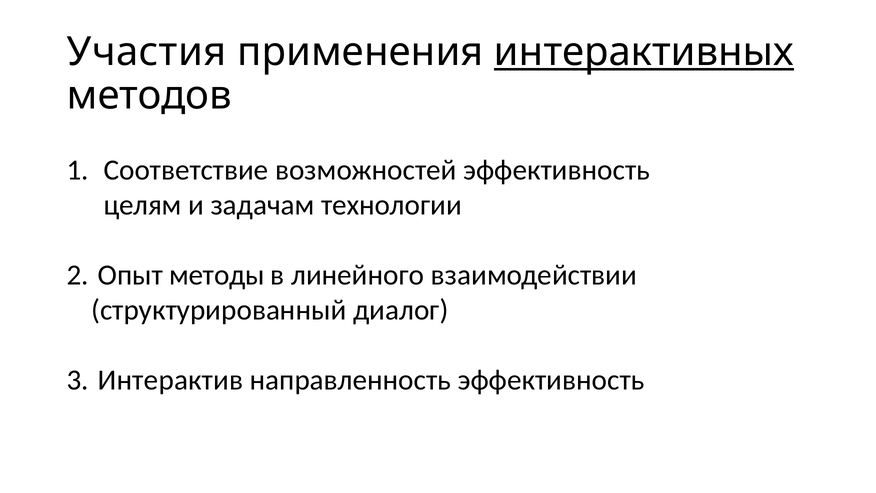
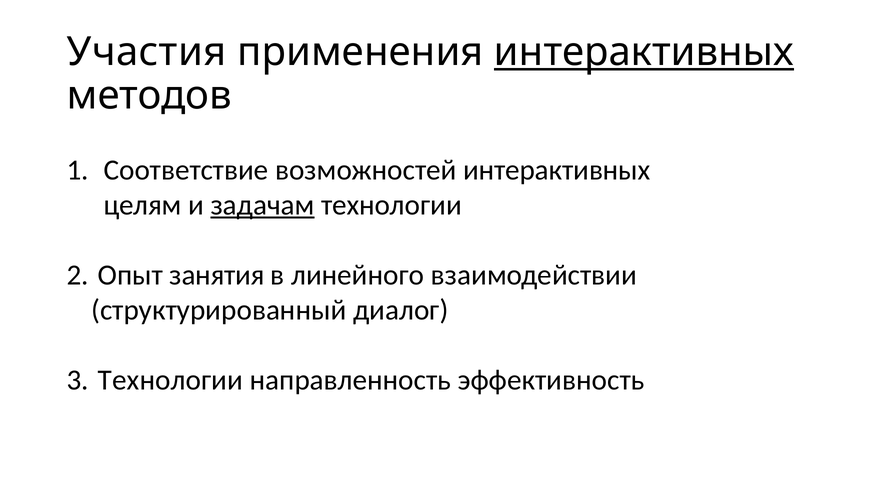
возможностей эффективность: эффективность -> интерактивных (557, 170)
задачам underline: none -> present (263, 205)
методы: методы -> занятия (217, 275)
Интерактив: Интерактив -> Технологии (171, 380)
